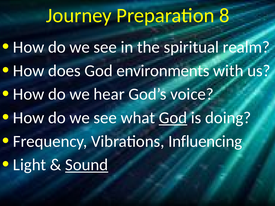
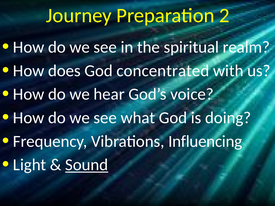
8: 8 -> 2 (224, 16)
environments: environments -> concentrated (163, 71)
God underline: present -> none (173, 118)
